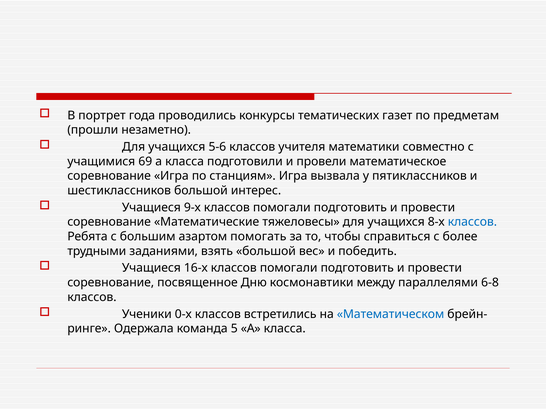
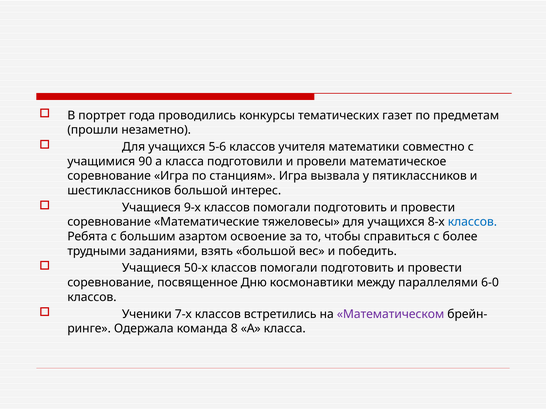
69: 69 -> 90 (145, 162)
помогать: помогать -> освоение (258, 237)
16-х: 16-х -> 50-х (196, 268)
6-8: 6-8 -> 6-0 (490, 283)
0-х: 0-х -> 7-х (183, 314)
Математическом colour: blue -> purple (391, 314)
5: 5 -> 8 (234, 329)
